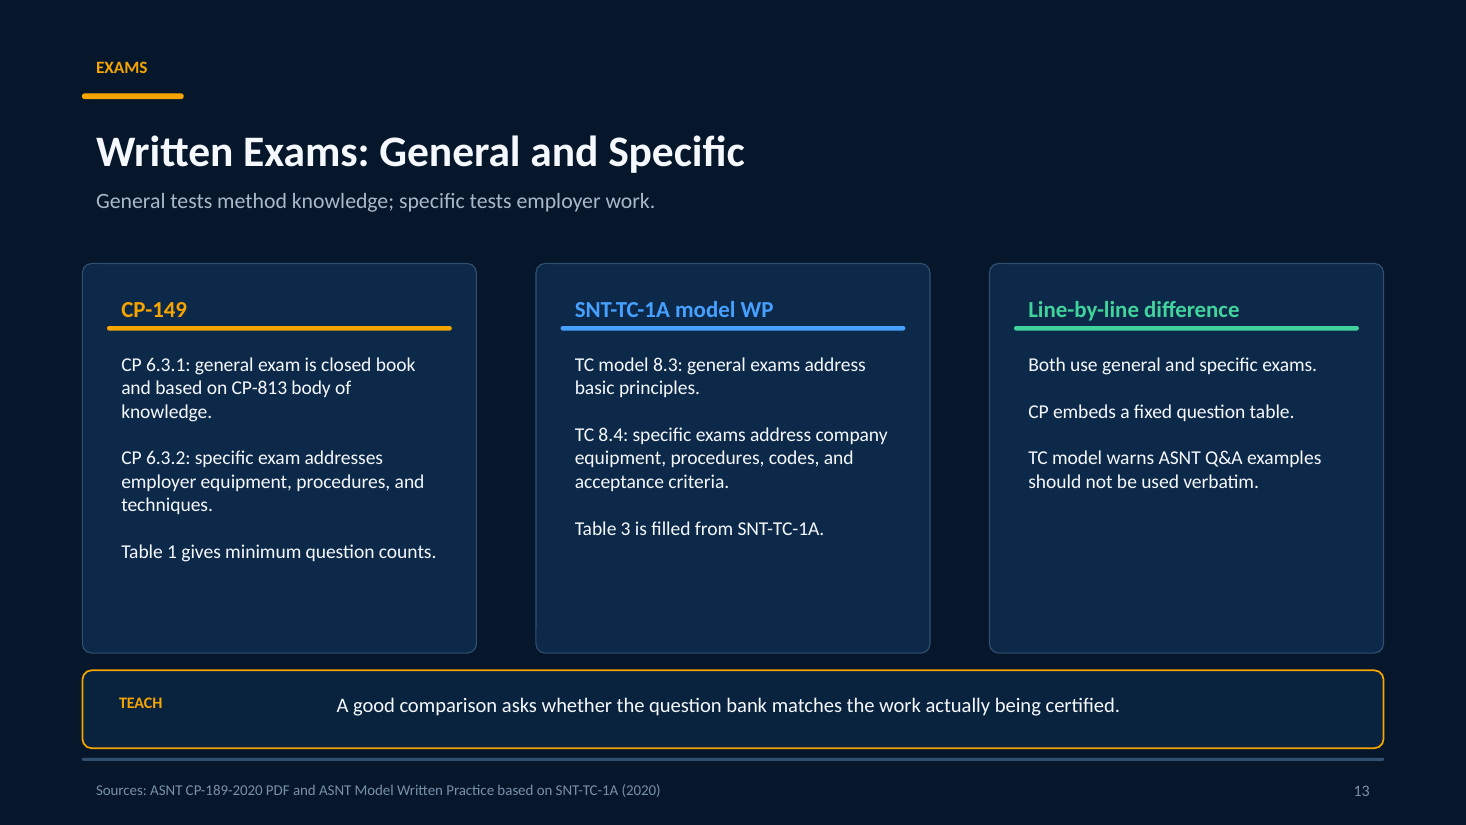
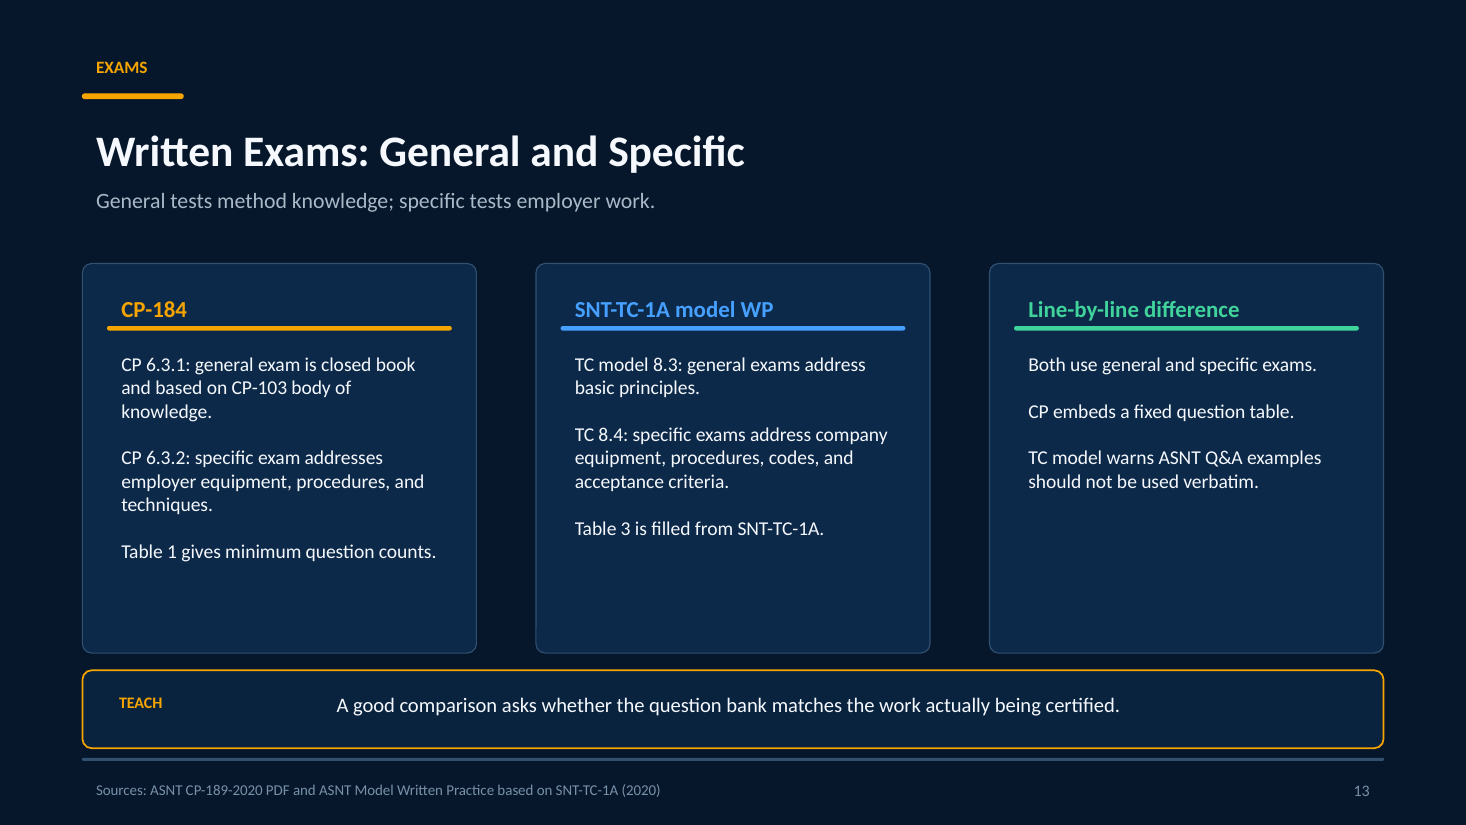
CP-149: CP-149 -> CP-184 (154, 310)
CP-813: CP-813 -> CP-103 (259, 388)
